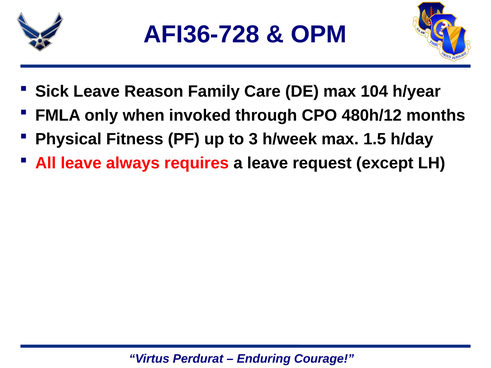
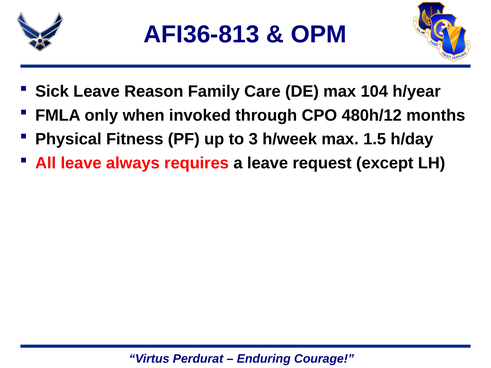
AFI36-728: AFI36-728 -> AFI36-813 (201, 34)
